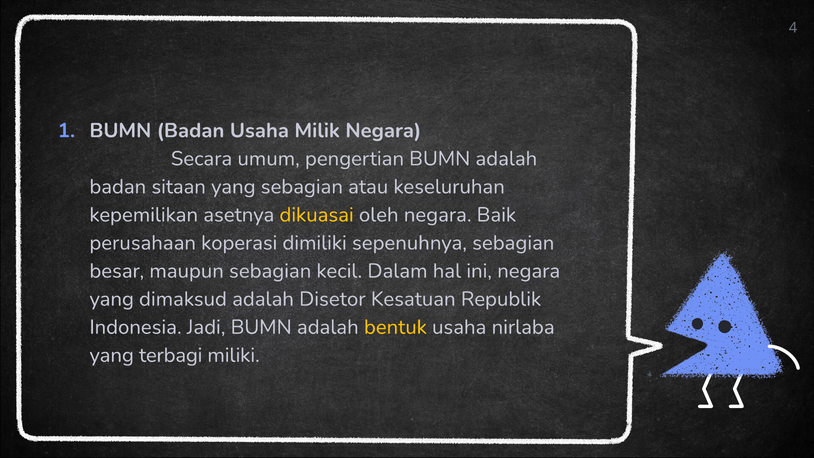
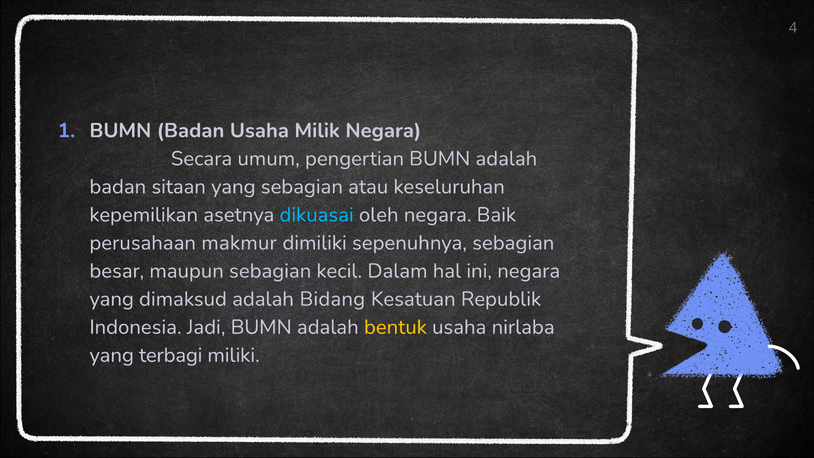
dikuasai colour: yellow -> light blue (317, 215)
koperasi: koperasi -> makmur (239, 243)
Disetor: Disetor -> Bidang (332, 299)
